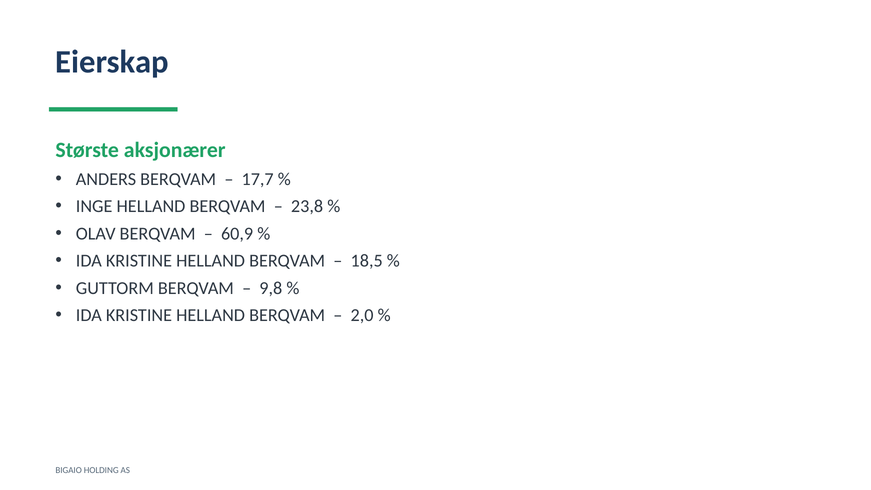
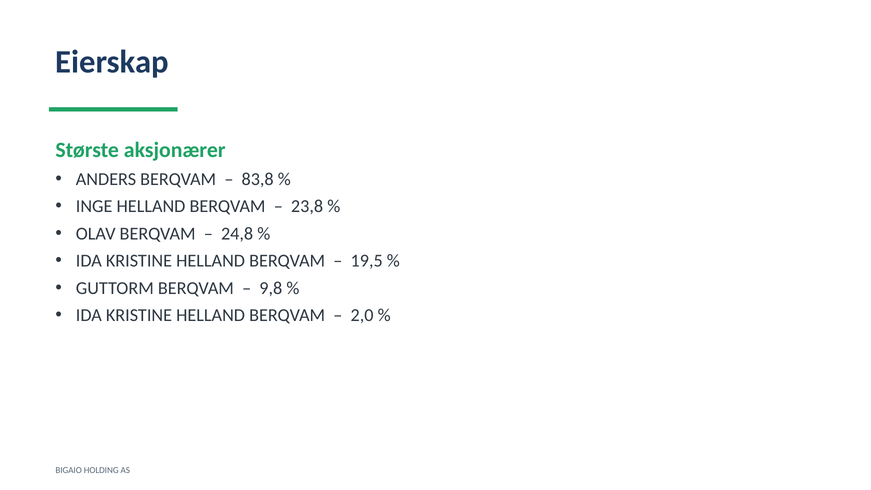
17,7: 17,7 -> 83,8 (258, 179)
60,9: 60,9 -> 24,8 (237, 234)
18,5: 18,5 -> 19,5 (367, 261)
